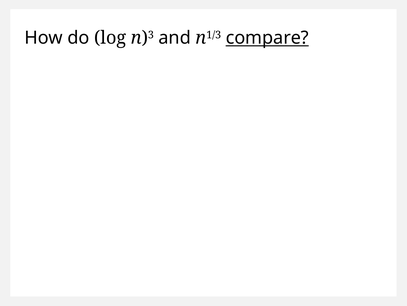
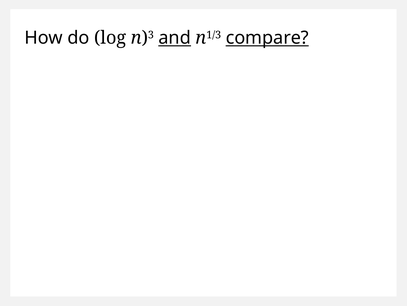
and underline: none -> present (175, 38)
